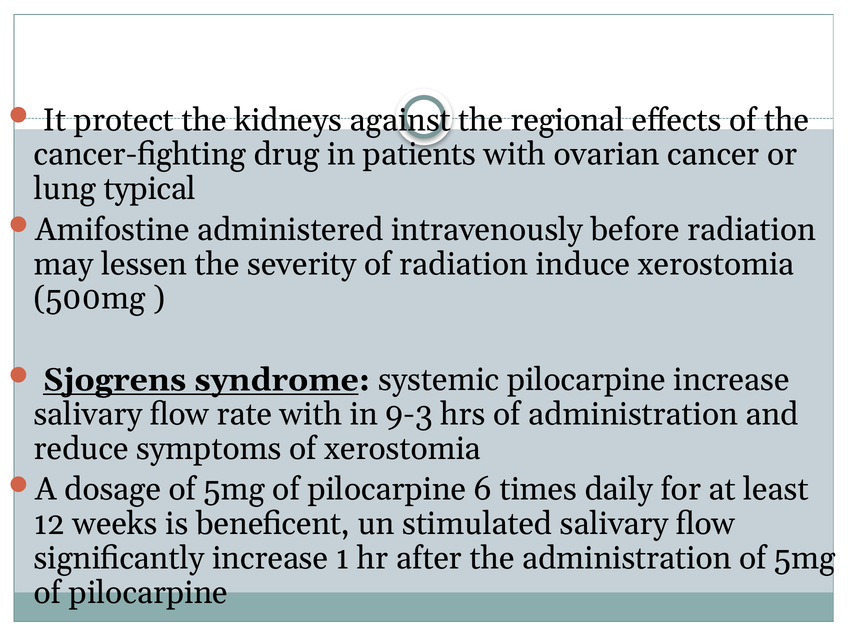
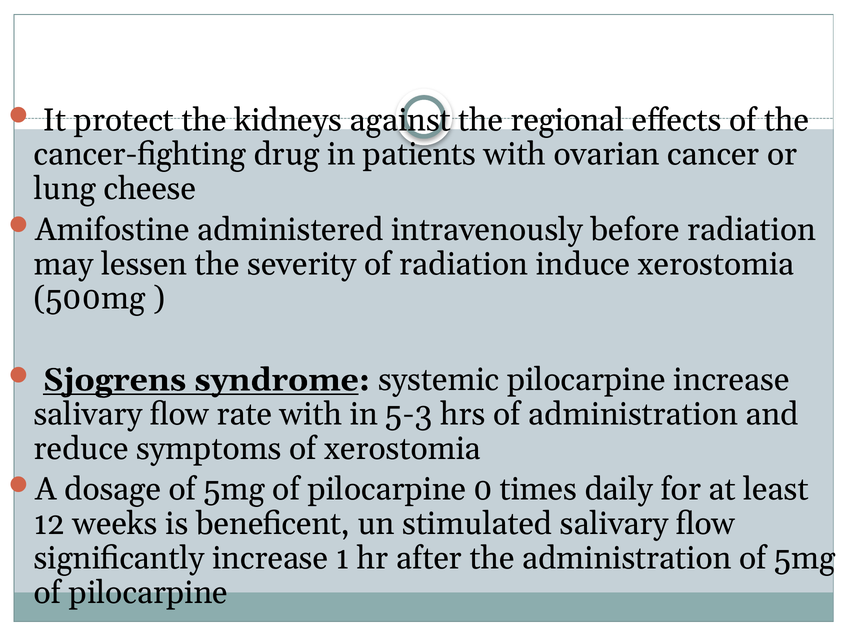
typical: typical -> cheese (150, 189)
9-3: 9-3 -> 5-3 (409, 414)
6: 6 -> 0 (483, 489)
